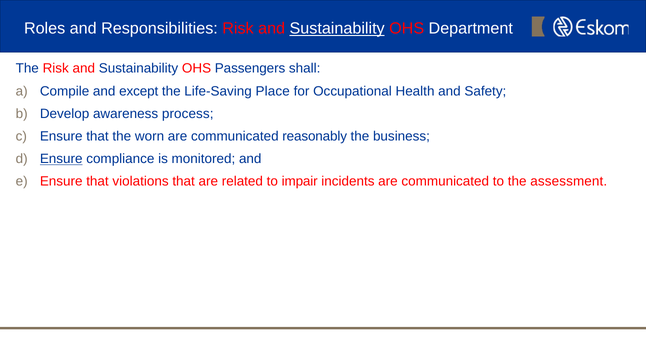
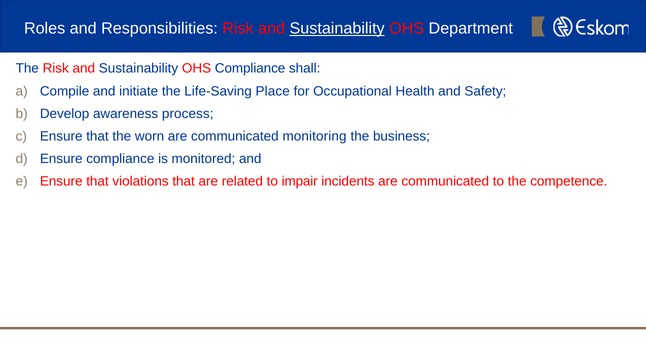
OHS Passengers: Passengers -> Compliance (250, 69)
except: except -> initiate (139, 91)
reasonably: reasonably -> monitoring (315, 136)
Ensure underline: present -> none (61, 159)
assessment: assessment -> competence (569, 182)
